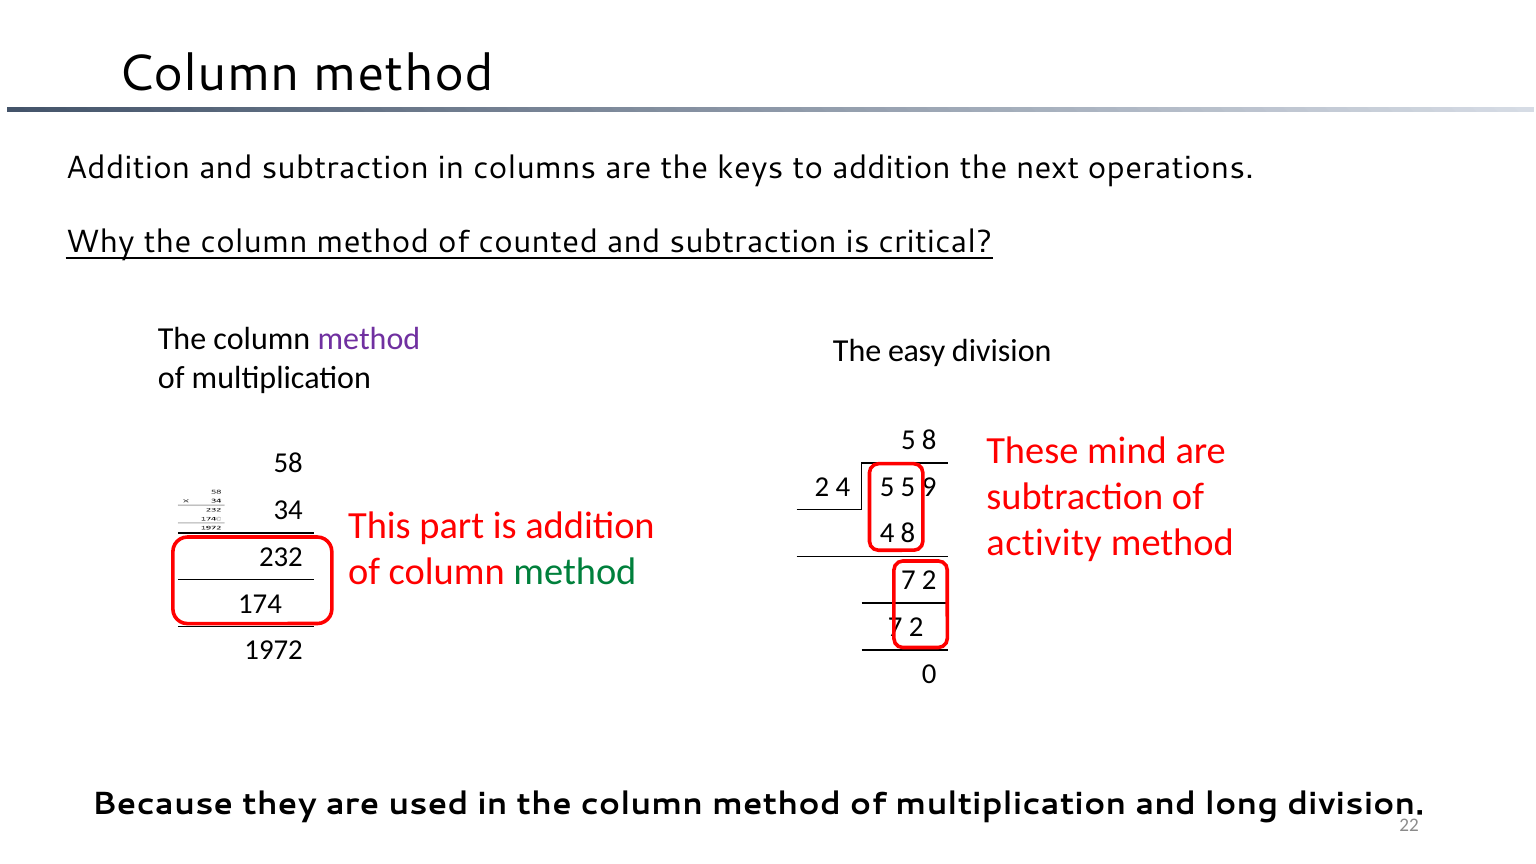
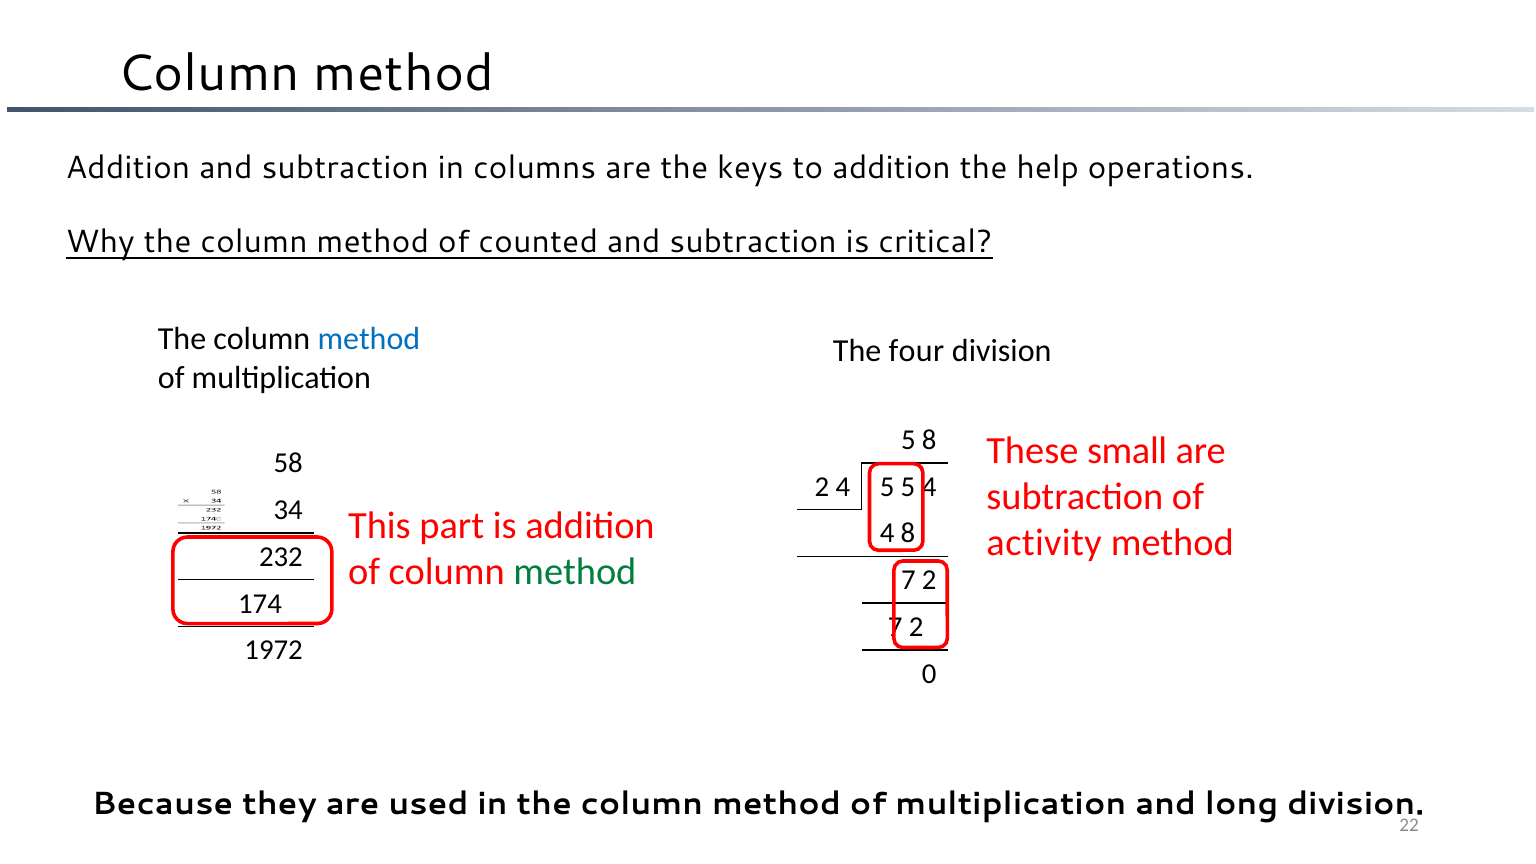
next: next -> help (1048, 168)
method colour: purple -> blue (369, 339)
easy: easy -> four (916, 351)
mind: mind -> small (1127, 450)
5 9: 9 -> 4 (929, 487)
